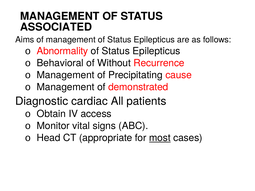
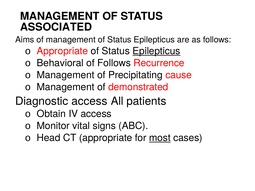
o Abnormality: Abnormality -> Appropriate (62, 51)
Epilepticus underline: none -> present (156, 51)
of Without: Without -> Follows (114, 63)
Diagnostic cardiac: cardiac -> access (89, 101)
